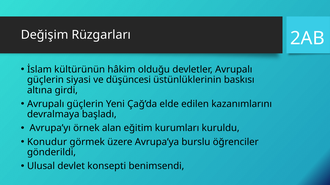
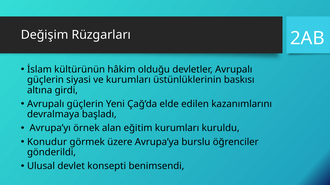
ve düşüncesi: düşüncesi -> kurumları (128, 80)
